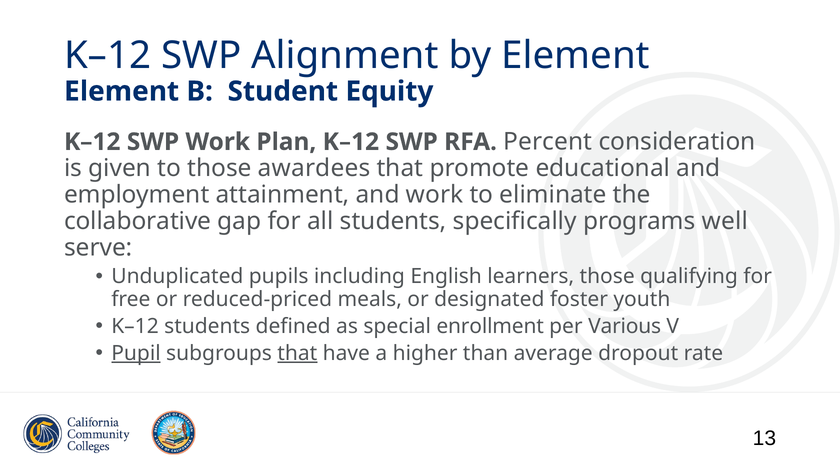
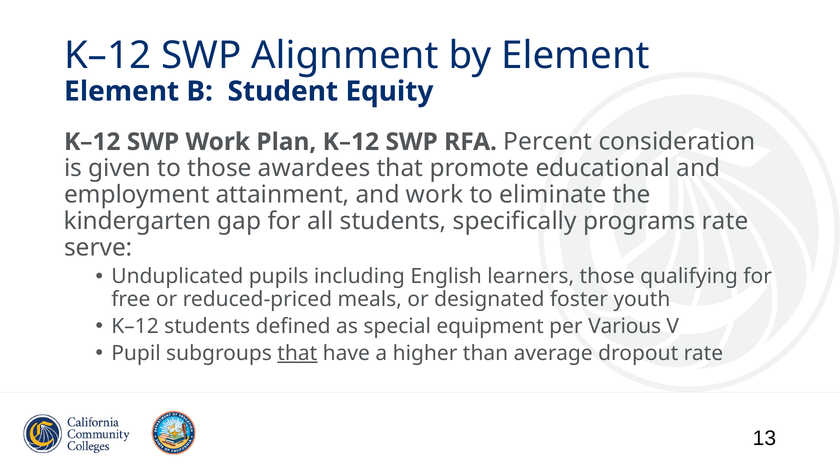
collaborative: collaborative -> kindergarten (138, 221)
programs well: well -> rate (725, 221)
enrollment: enrollment -> equipment (490, 327)
Pupil underline: present -> none (136, 354)
